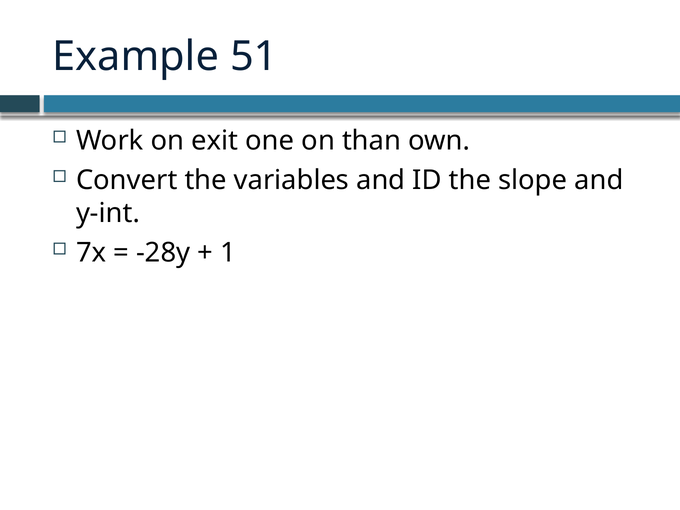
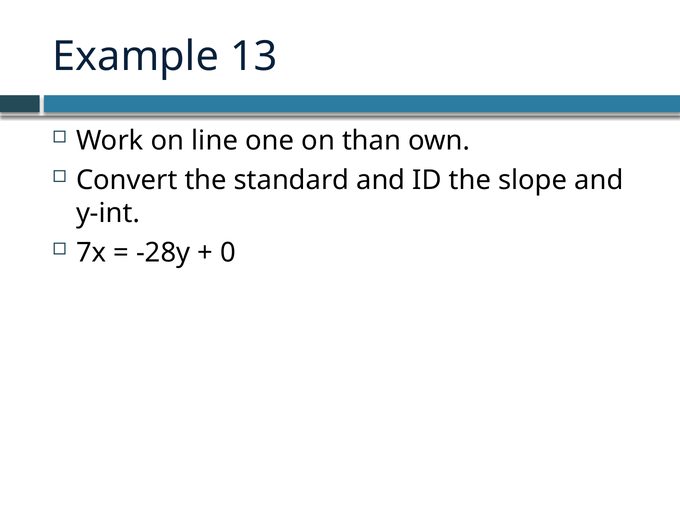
51: 51 -> 13 (254, 57)
exit: exit -> line (215, 141)
variables: variables -> standard (292, 180)
1: 1 -> 0 (228, 253)
